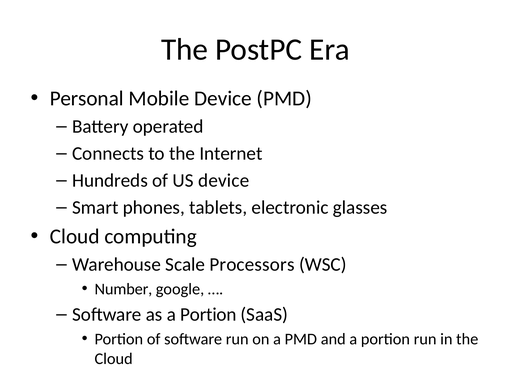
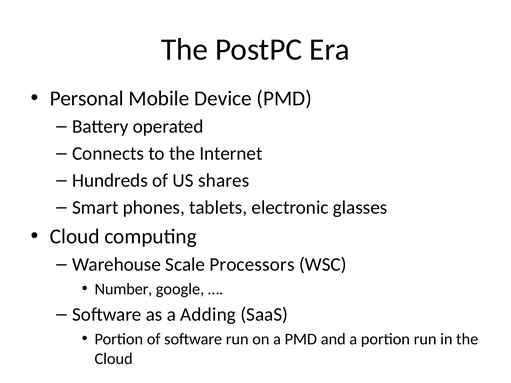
US device: device -> shares (224, 181)
as a Portion: Portion -> Adding (208, 315)
